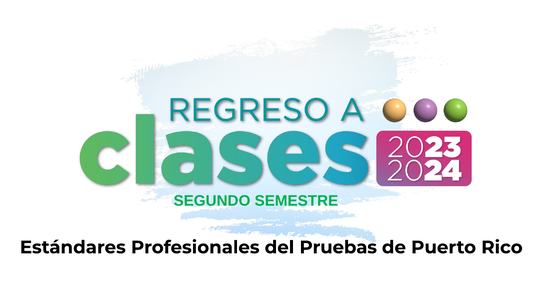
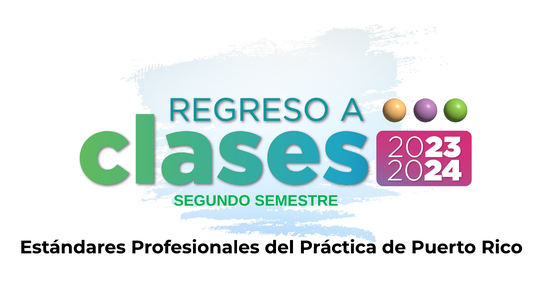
Pruebas: Pruebas -> Práctica (338, 247)
